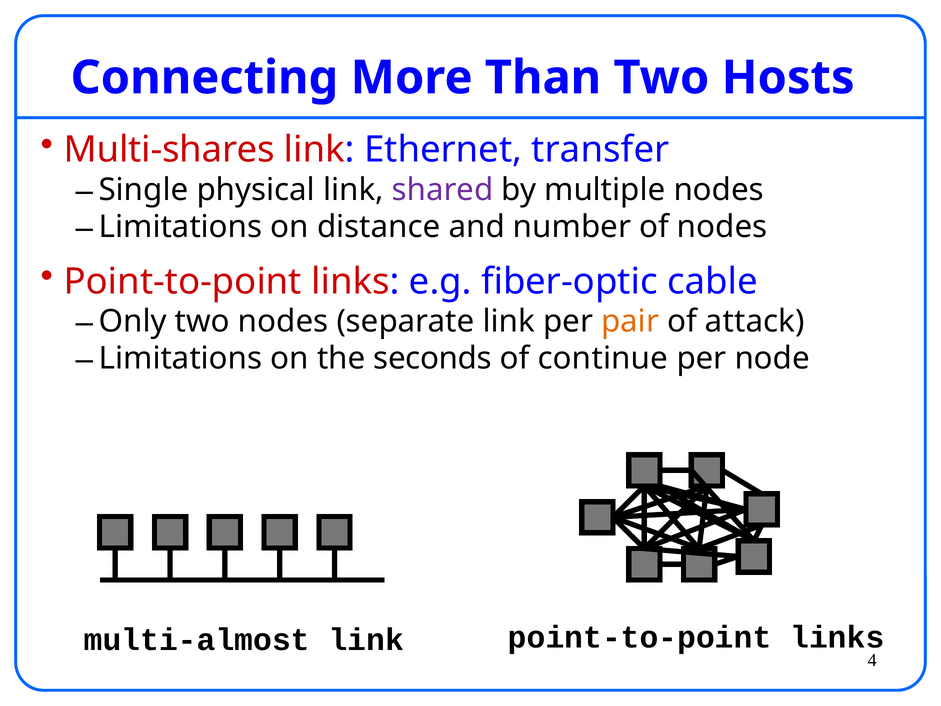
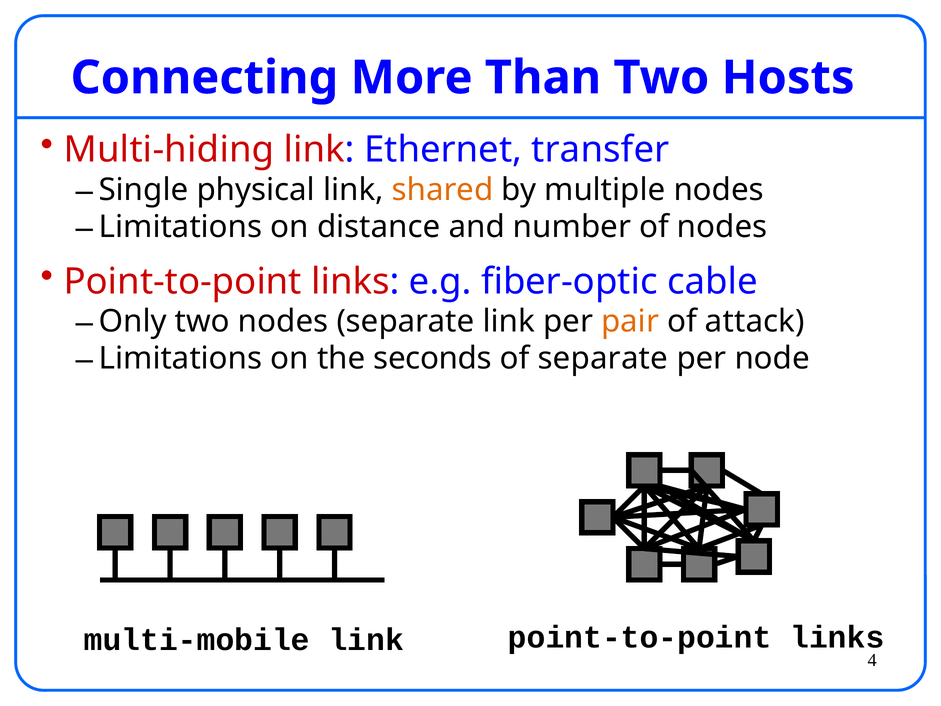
Multi-shares: Multi-shares -> Multi-hiding (169, 150)
shared colour: purple -> orange (443, 190)
of continue: continue -> separate (603, 358)
multi-almost: multi-almost -> multi-mobile (197, 640)
